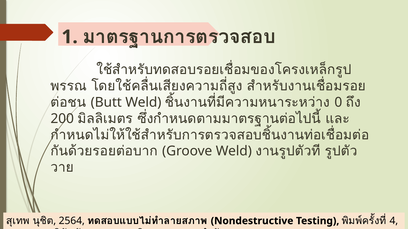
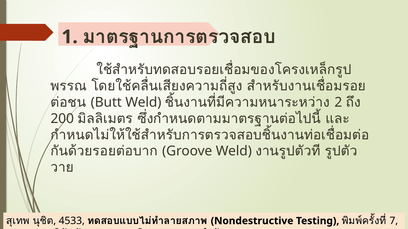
0: 0 -> 2 (338, 103)
2564: 2564 -> 4533 (72, 221)
4: 4 -> 7 (394, 221)
